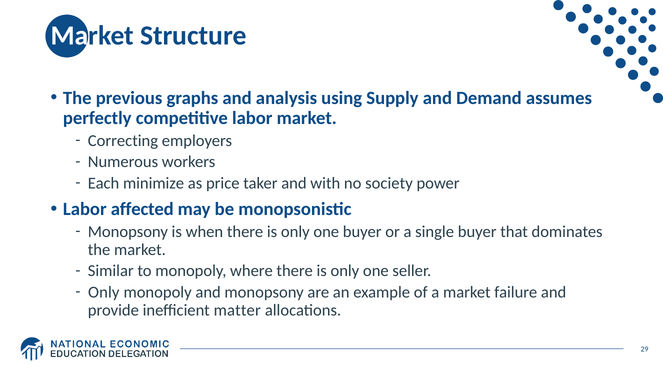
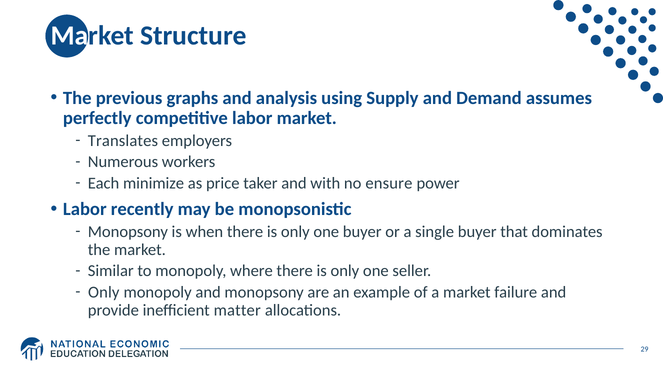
Correcting: Correcting -> Translates (123, 141)
society: society -> ensure (389, 183)
affected: affected -> recently (142, 209)
